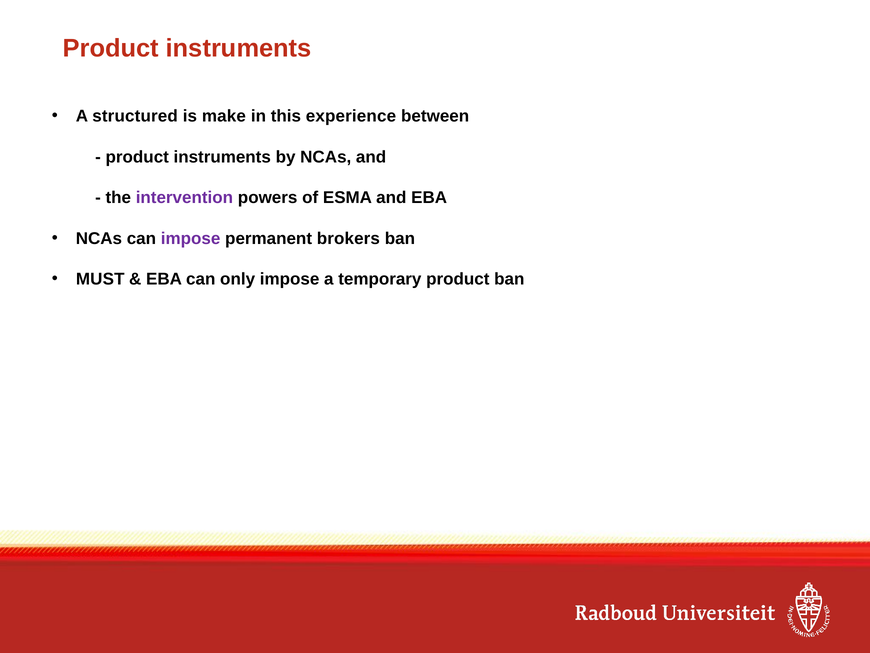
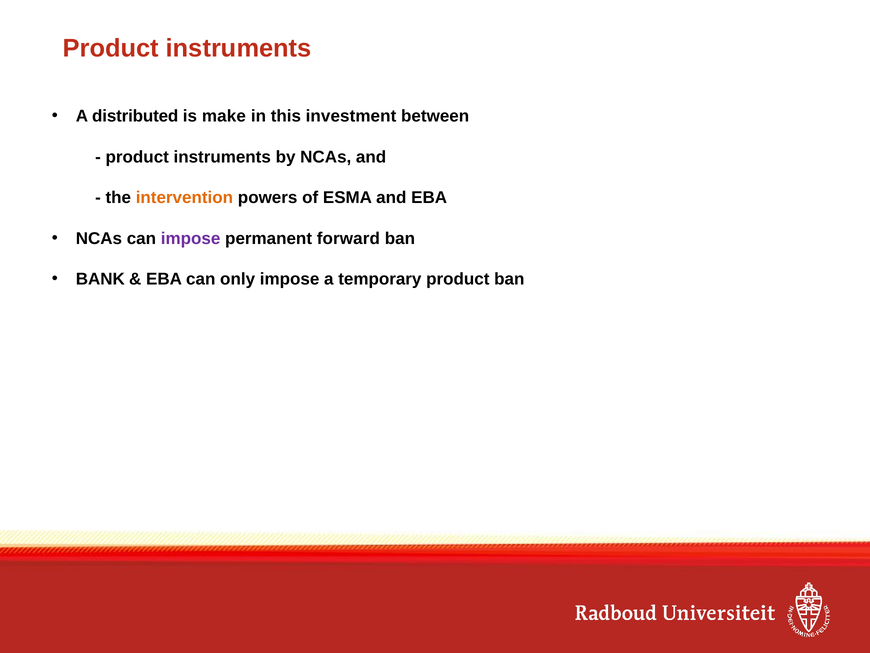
structured: structured -> distributed (135, 116)
experience: experience -> investment (351, 116)
intervention colour: purple -> orange (184, 198)
brokers: brokers -> forward (348, 238)
MUST: MUST -> BANK (100, 279)
